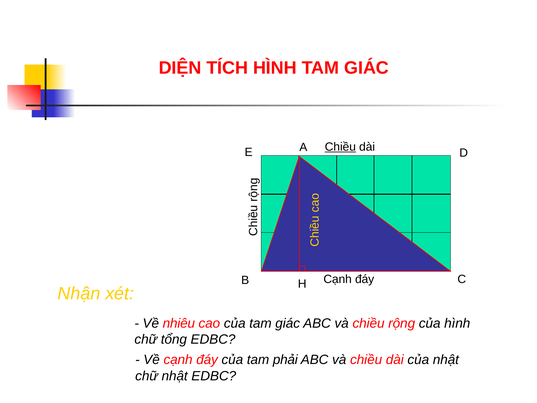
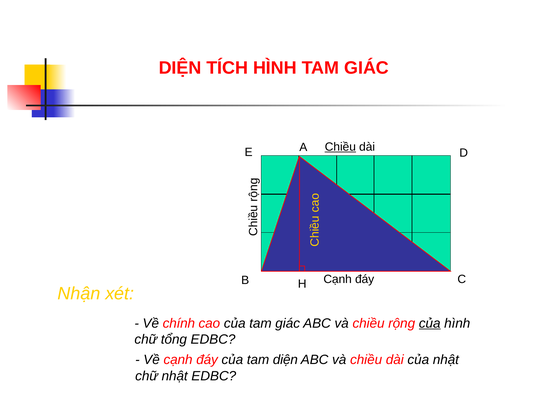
nhiêu: nhiêu -> chính (179, 323)
của underline: none -> present (430, 323)
tam phải: phải -> diện (285, 360)
